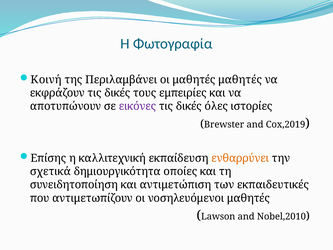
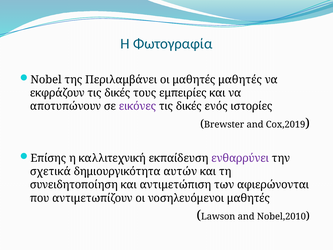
Κοινή: Κοινή -> Nobel (46, 80)
όλες: όλες -> ενός (216, 106)
ενθαρρύνει colour: orange -> purple (240, 158)
οποίες: οποίες -> αυτών (180, 171)
εκπαιδευτικές: εκπαιδευτικές -> αφιερώνονται (273, 185)
